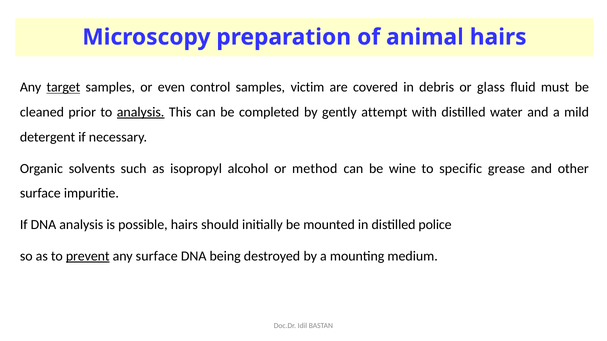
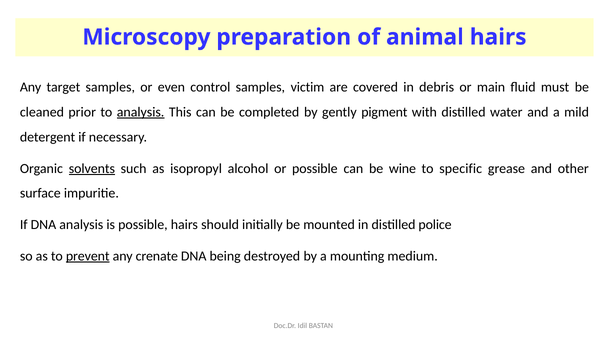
target underline: present -> none (63, 87)
glass: glass -> main (491, 87)
attempt: attempt -> pigment (384, 112)
solvents underline: none -> present (92, 169)
or method: method -> possible (315, 169)
any surface: surface -> crenate (157, 256)
